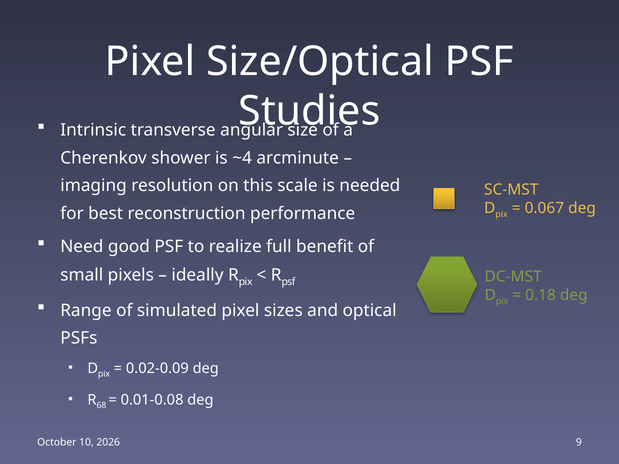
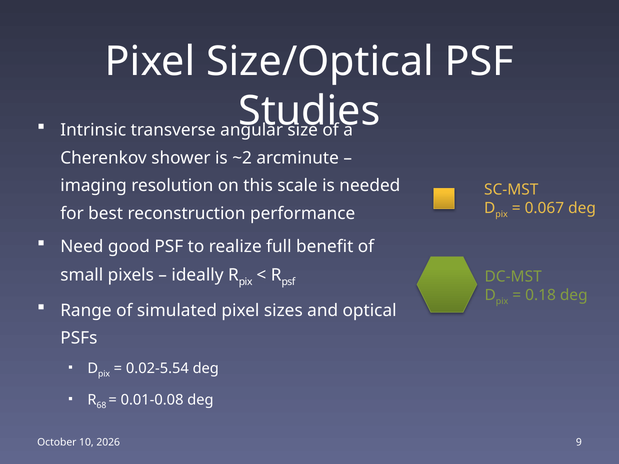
~4: ~4 -> ~2 (242, 158)
0.02-0.09: 0.02-0.09 -> 0.02-5.54 (157, 369)
